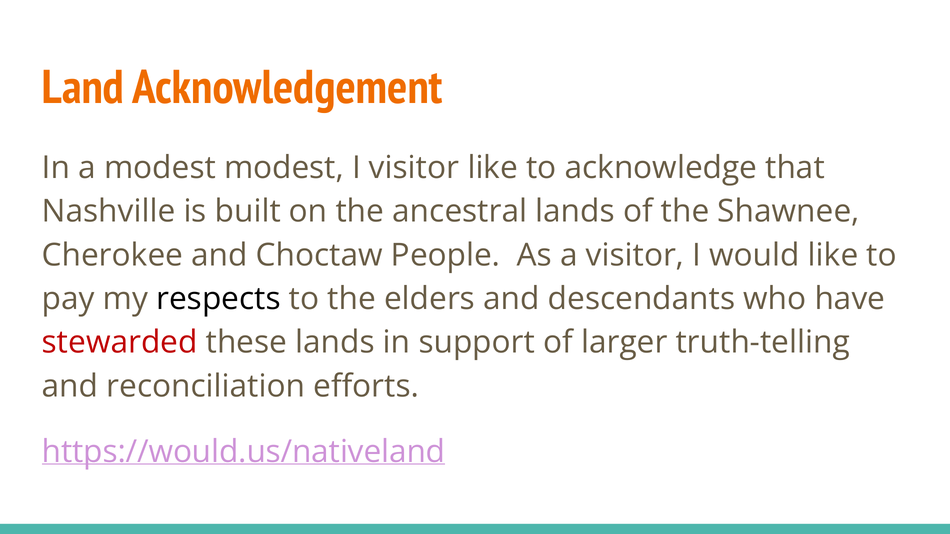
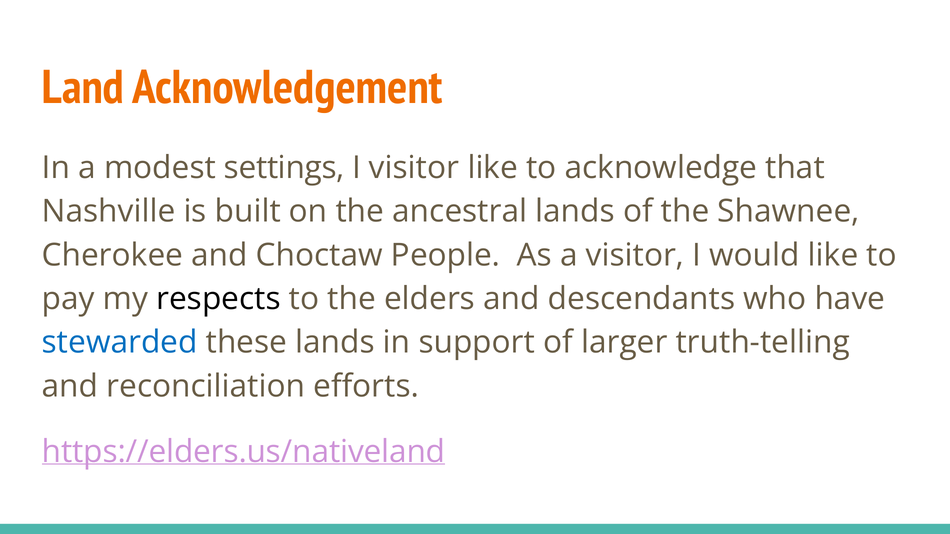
modest modest: modest -> settings (284, 168)
stewarded colour: red -> blue (120, 343)
https://would.us/nativeland: https://would.us/nativeland -> https://elders.us/nativeland (244, 452)
